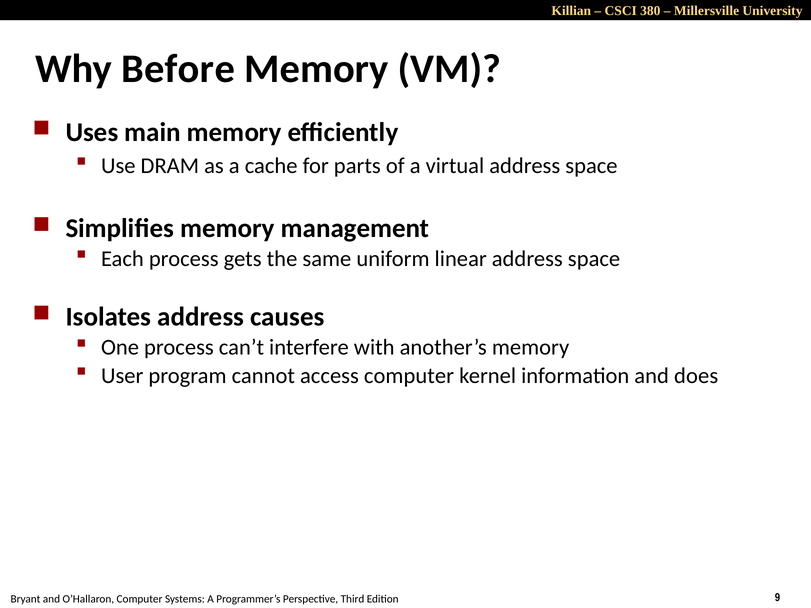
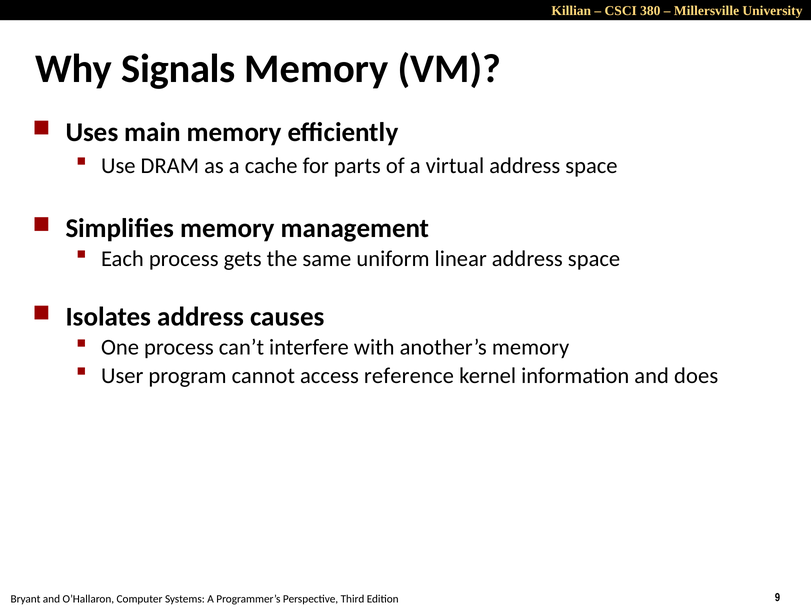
Before: Before -> Signals (178, 69)
access computer: computer -> reference (409, 376)
